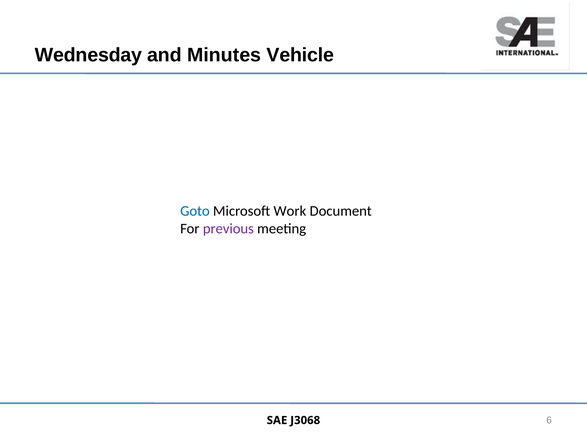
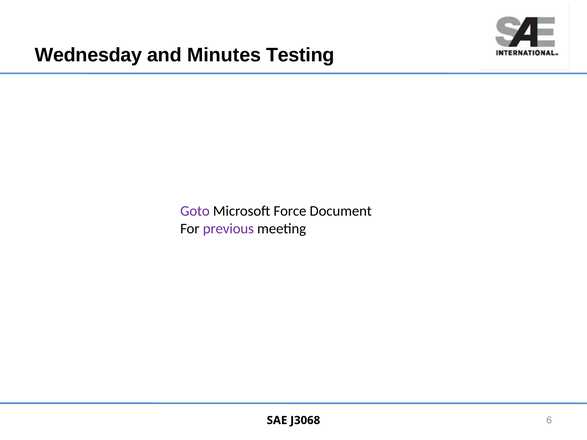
Vehicle: Vehicle -> Testing (300, 55)
Goto colour: blue -> purple (195, 211)
Work: Work -> Force (290, 211)
